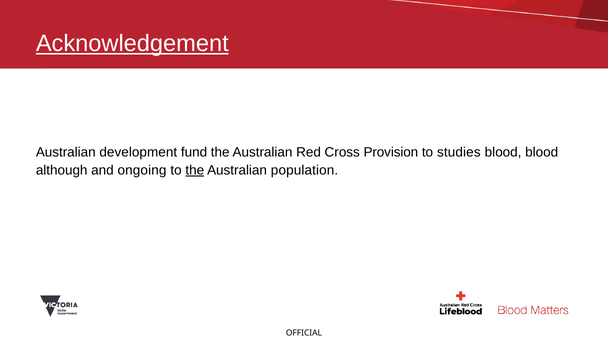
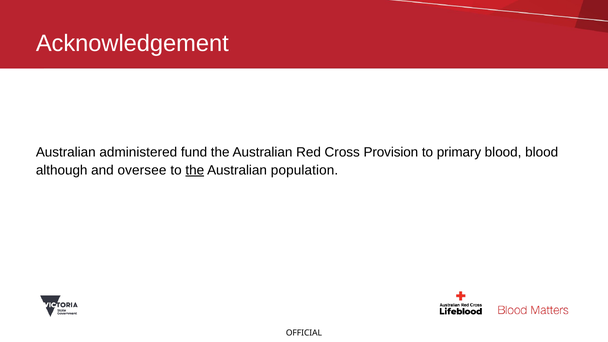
Acknowledgement underline: present -> none (132, 43)
development: development -> administered (138, 152)
studies: studies -> primary (459, 152)
ongoing: ongoing -> oversee (142, 170)
